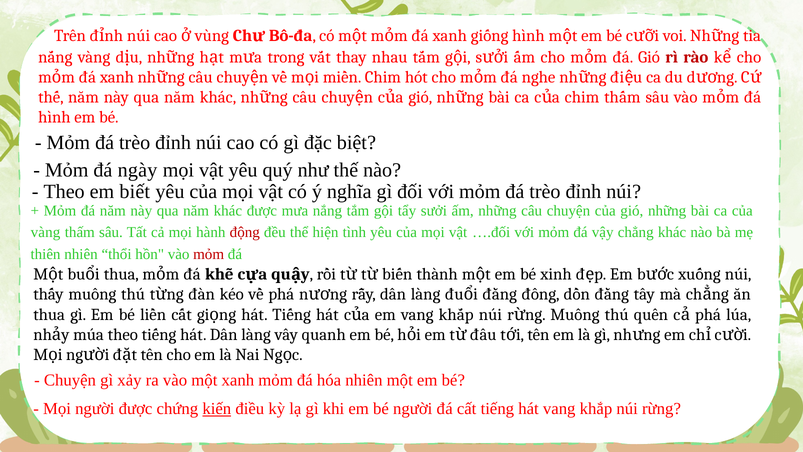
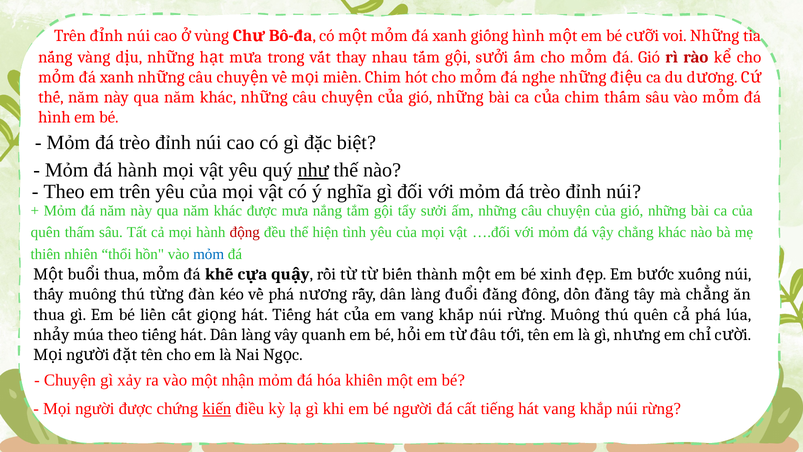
đá ngày: ngày -> hành (137, 170)
như underline: none -> present (313, 170)
em biết: biết -> trên (135, 192)
vàng: vàng -> quên (45, 232)
mỏm colour: red -> blue (209, 254)
một xanh: xanh -> nhận (238, 380)
hóa nhiên: nhiên -> khiên (364, 380)
